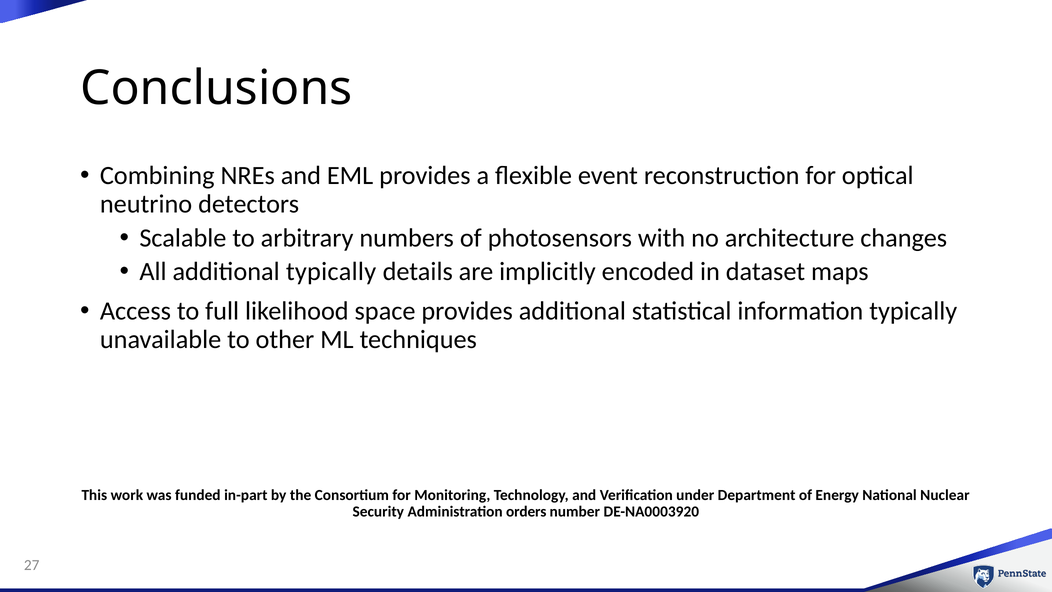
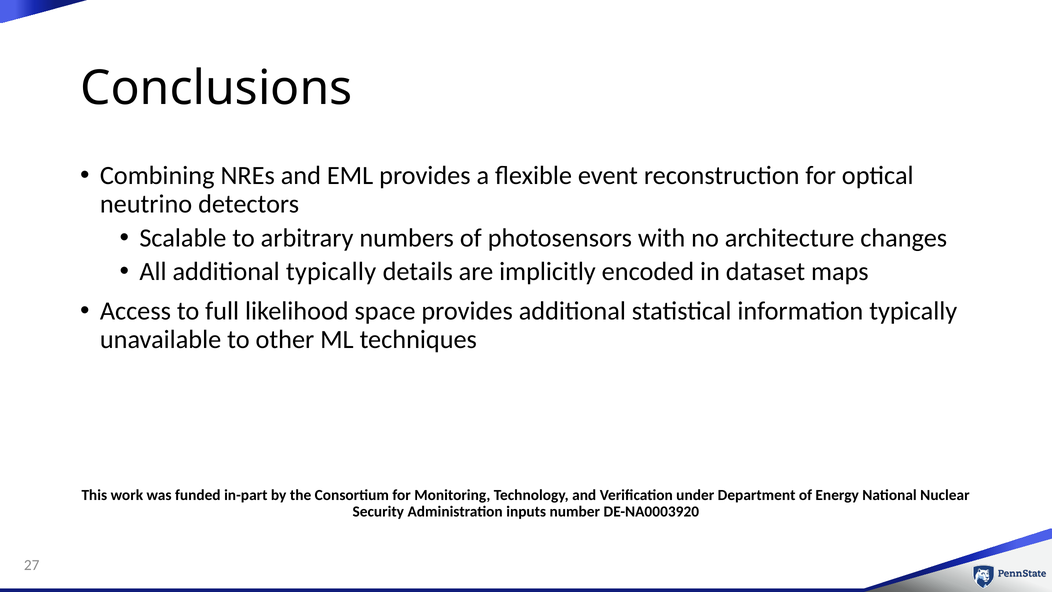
orders: orders -> inputs (526, 511)
